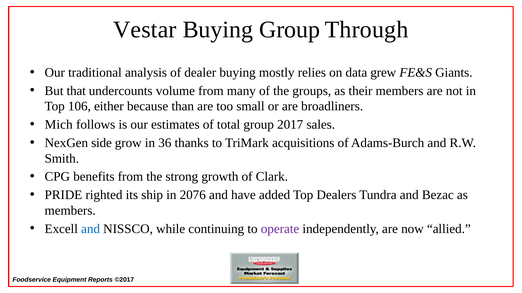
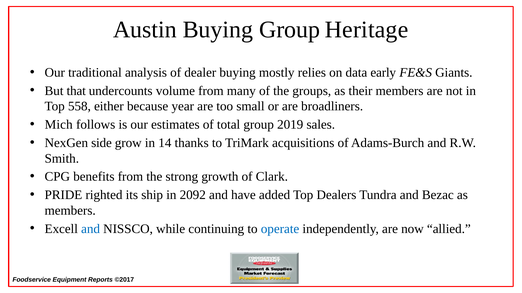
Vestar: Vestar -> Austin (145, 30)
Through: Through -> Heritage (367, 30)
grew: grew -> early (383, 73)
106: 106 -> 558 (79, 107)
than: than -> year (183, 107)
2017: 2017 -> 2019 (290, 125)
36: 36 -> 14 (165, 143)
2076: 2076 -> 2092 (193, 195)
operate colour: purple -> blue (280, 229)
